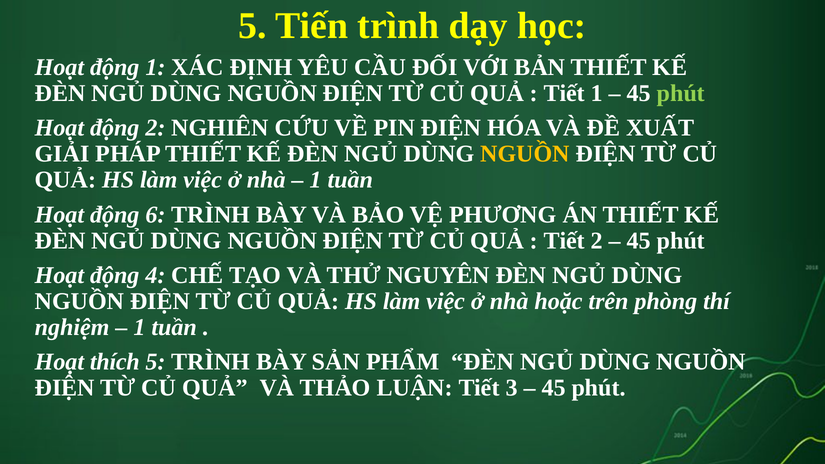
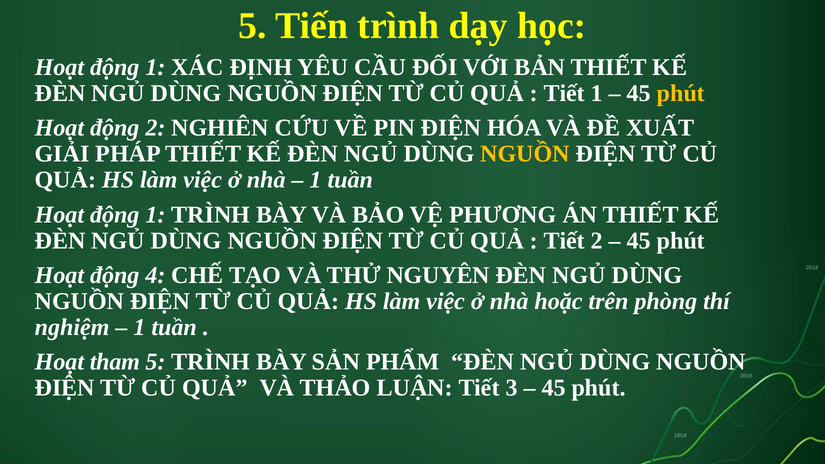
phút colour: light green -> yellow (681, 93)
6: 6 -> 1 (155, 215)
thích: thích -> tham (115, 362)
